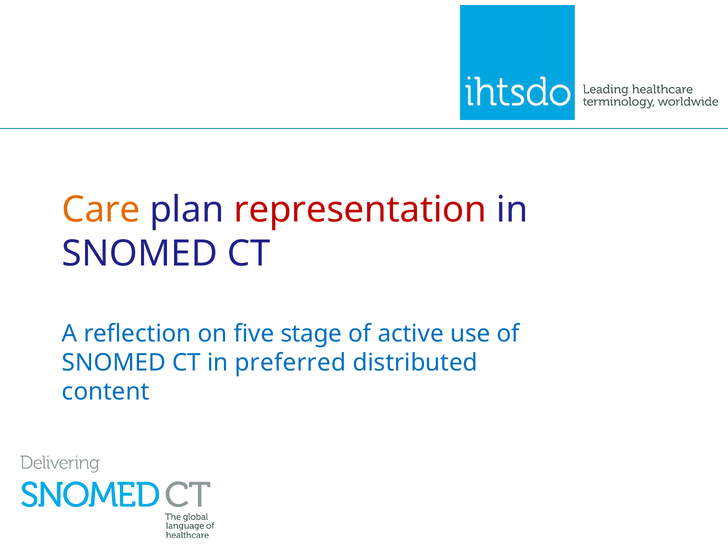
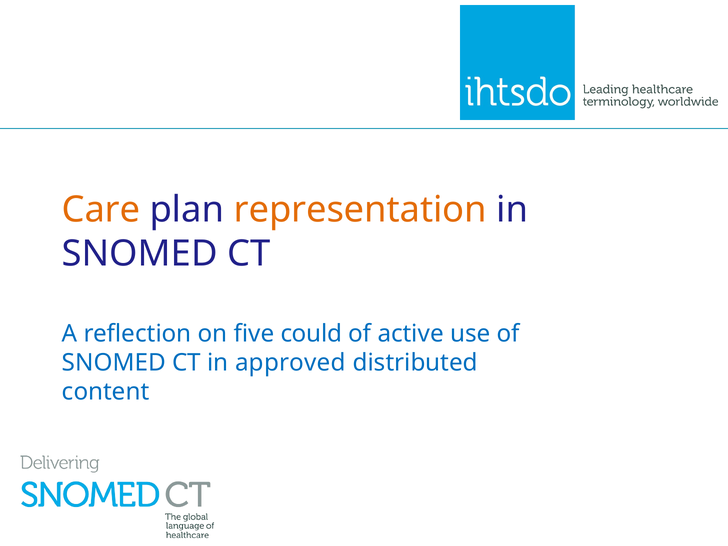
representation colour: red -> orange (360, 210)
stage: stage -> could (311, 334)
preferred: preferred -> approved (290, 363)
